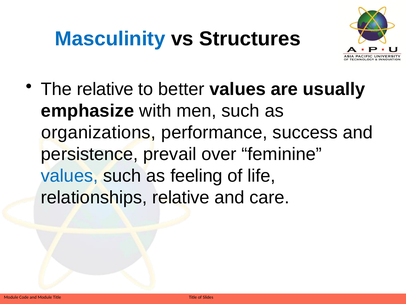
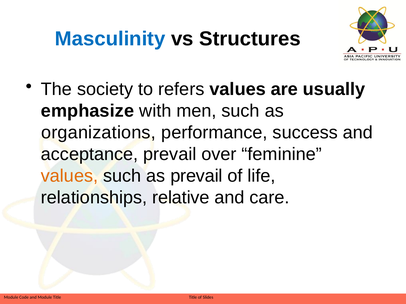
The relative: relative -> society (105, 89)
better: better -> refers (181, 89)
persistence: persistence -> acceptance (90, 154)
values colour: blue -> orange (70, 176)
as feeling: feeling -> prevail (196, 176)
